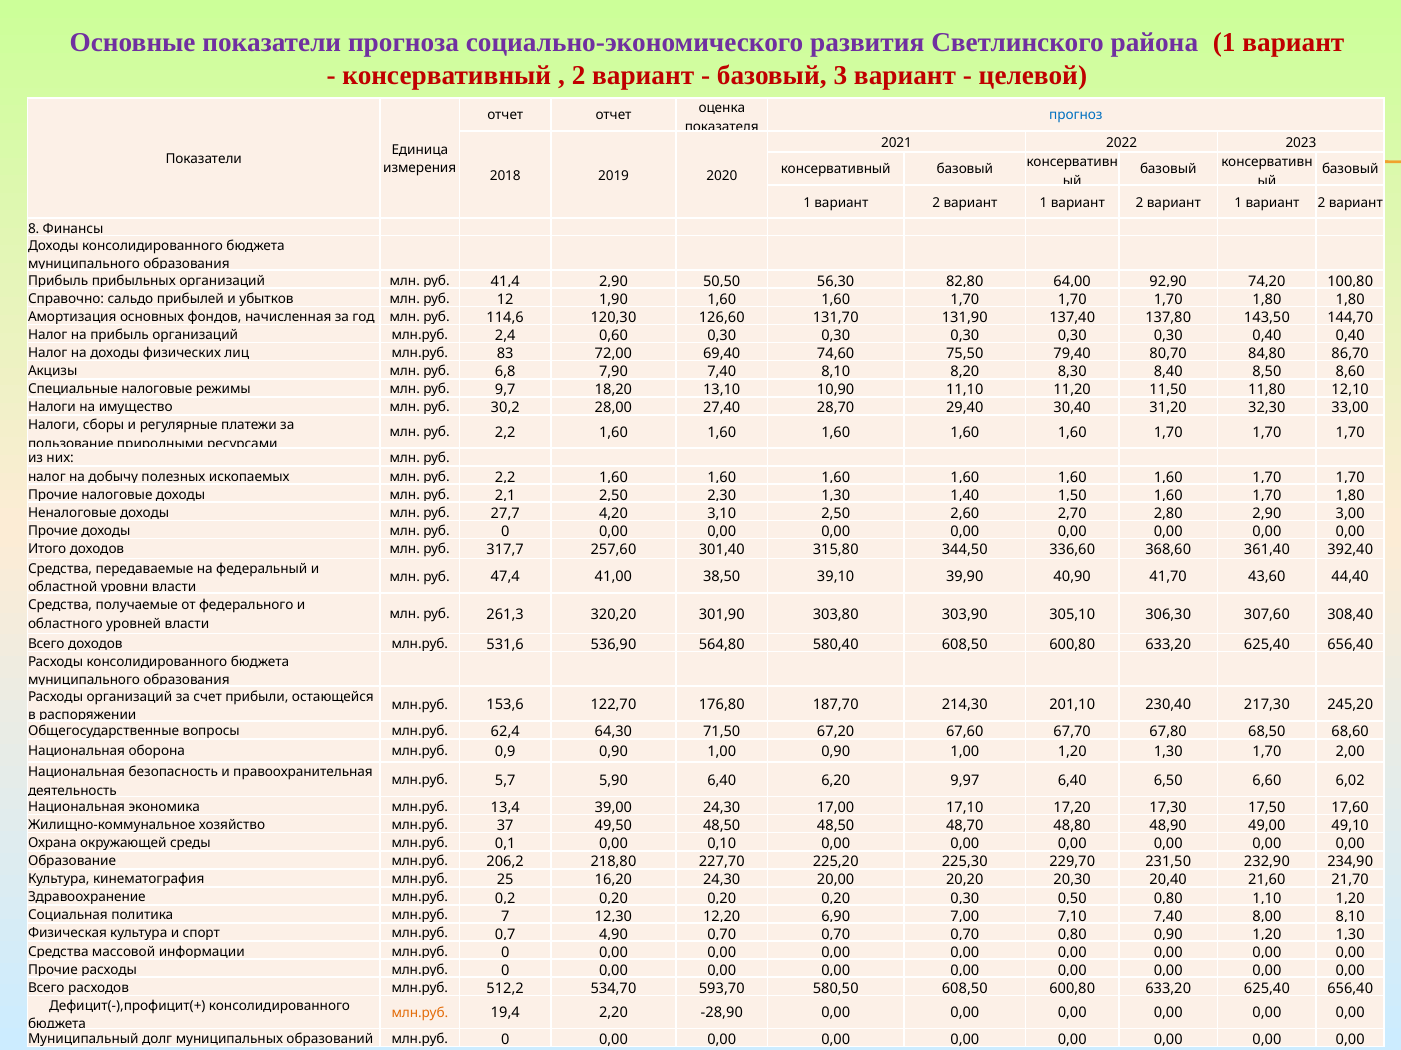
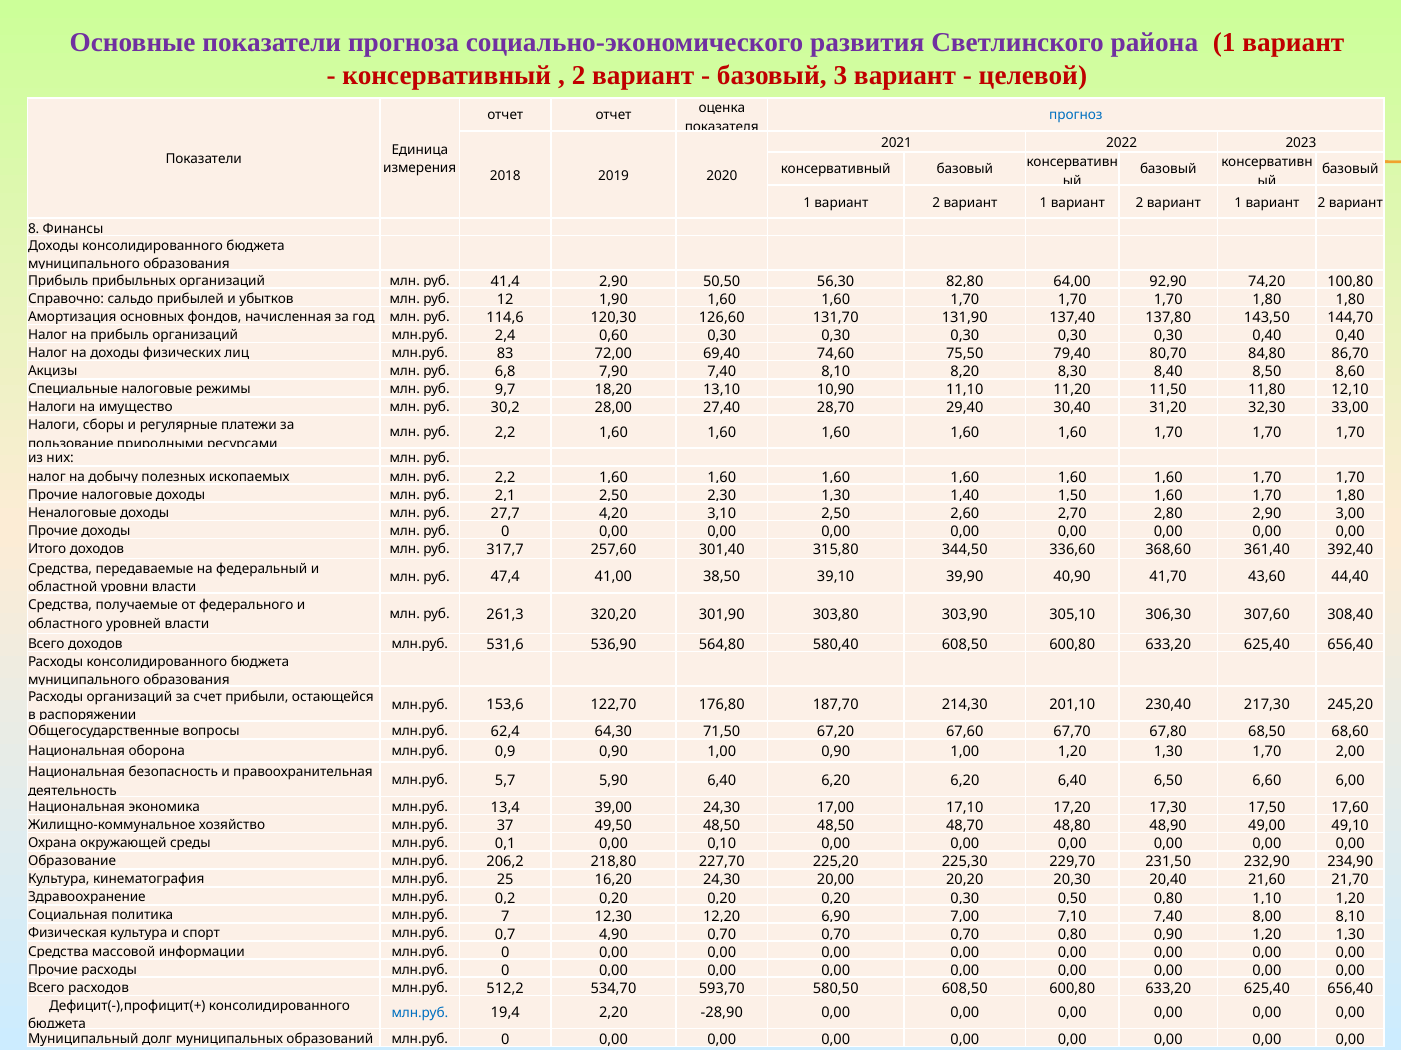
6,20 9,97: 9,97 -> 6,20 (965, 781)
6,02: 6,02 -> 6,00 (1350, 781)
млн.руб colour: orange -> blue (420, 1014)
